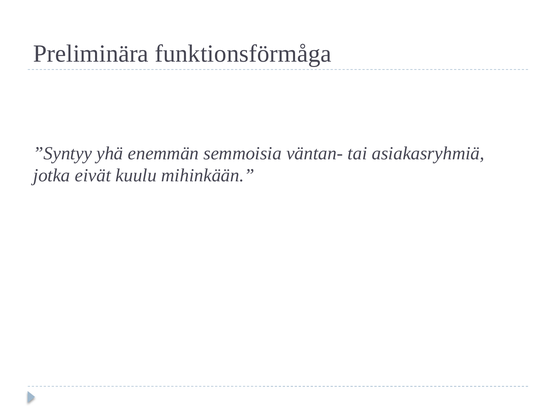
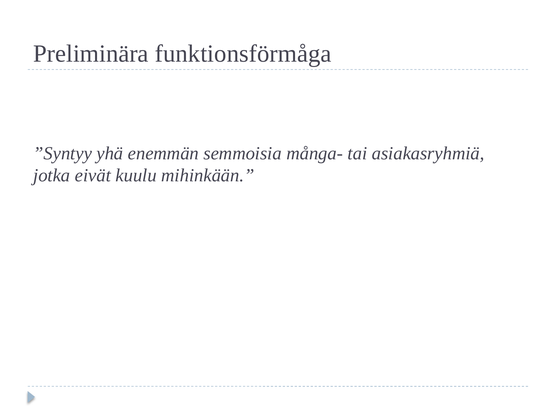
väntan-: väntan- -> många- (315, 153)
